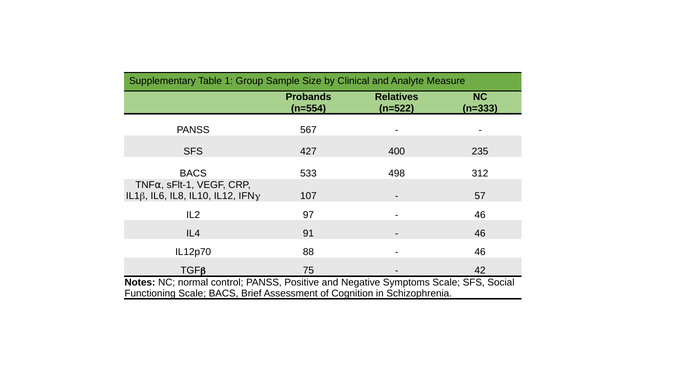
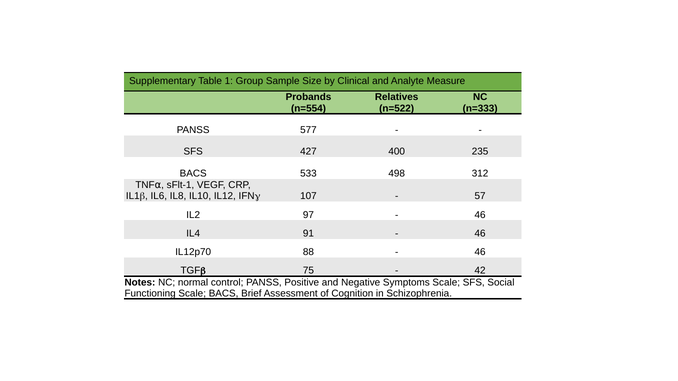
567: 567 -> 577 (308, 130)
